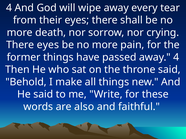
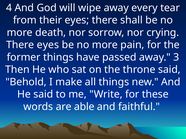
away 4: 4 -> 3 (176, 57)
also: also -> able (84, 107)
